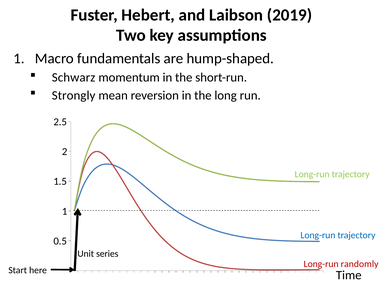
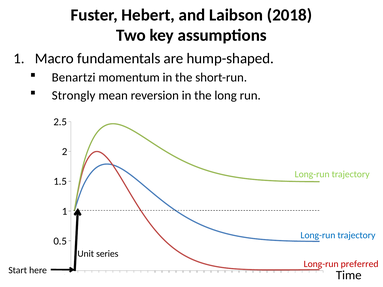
2019: 2019 -> 2018 (290, 15)
Schwarz: Schwarz -> Benartzi (74, 78)
randomly: randomly -> preferred (360, 264)
